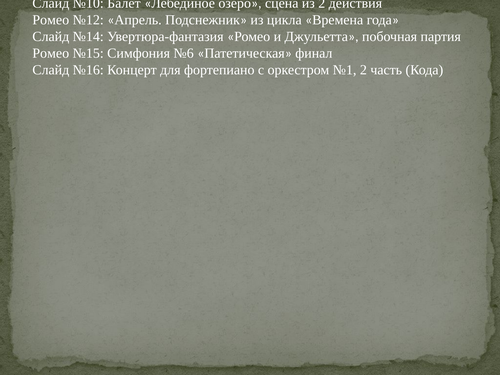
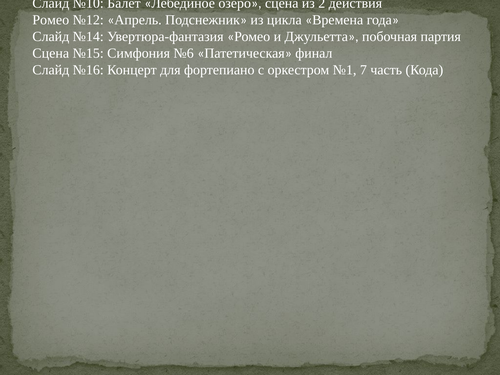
Ромео: Ромео -> Сцена (51, 53)
№1 2: 2 -> 7 (363, 70)
